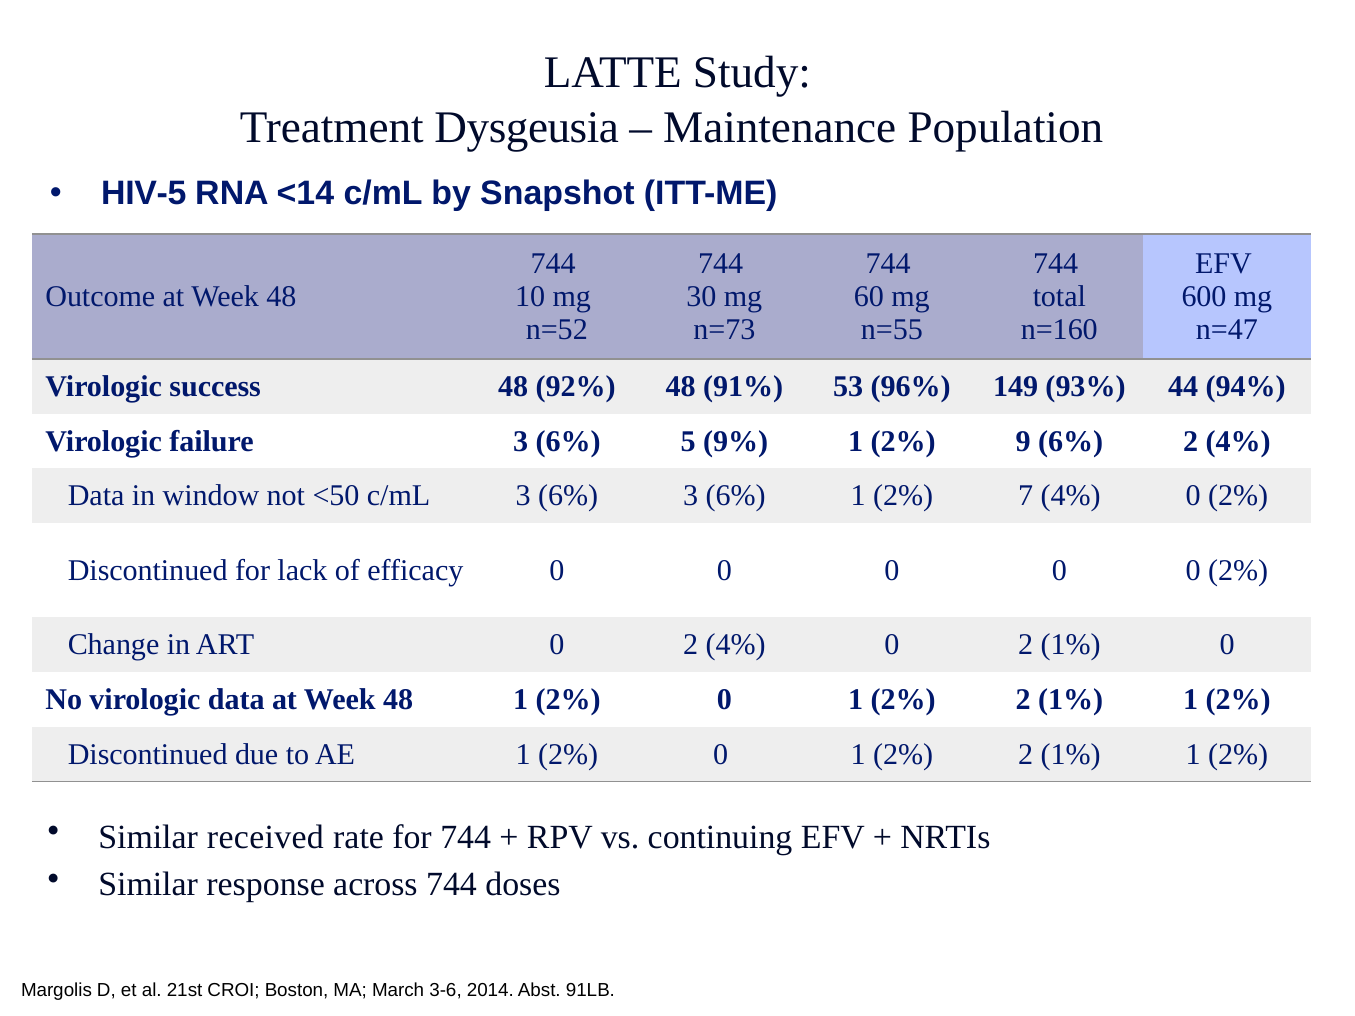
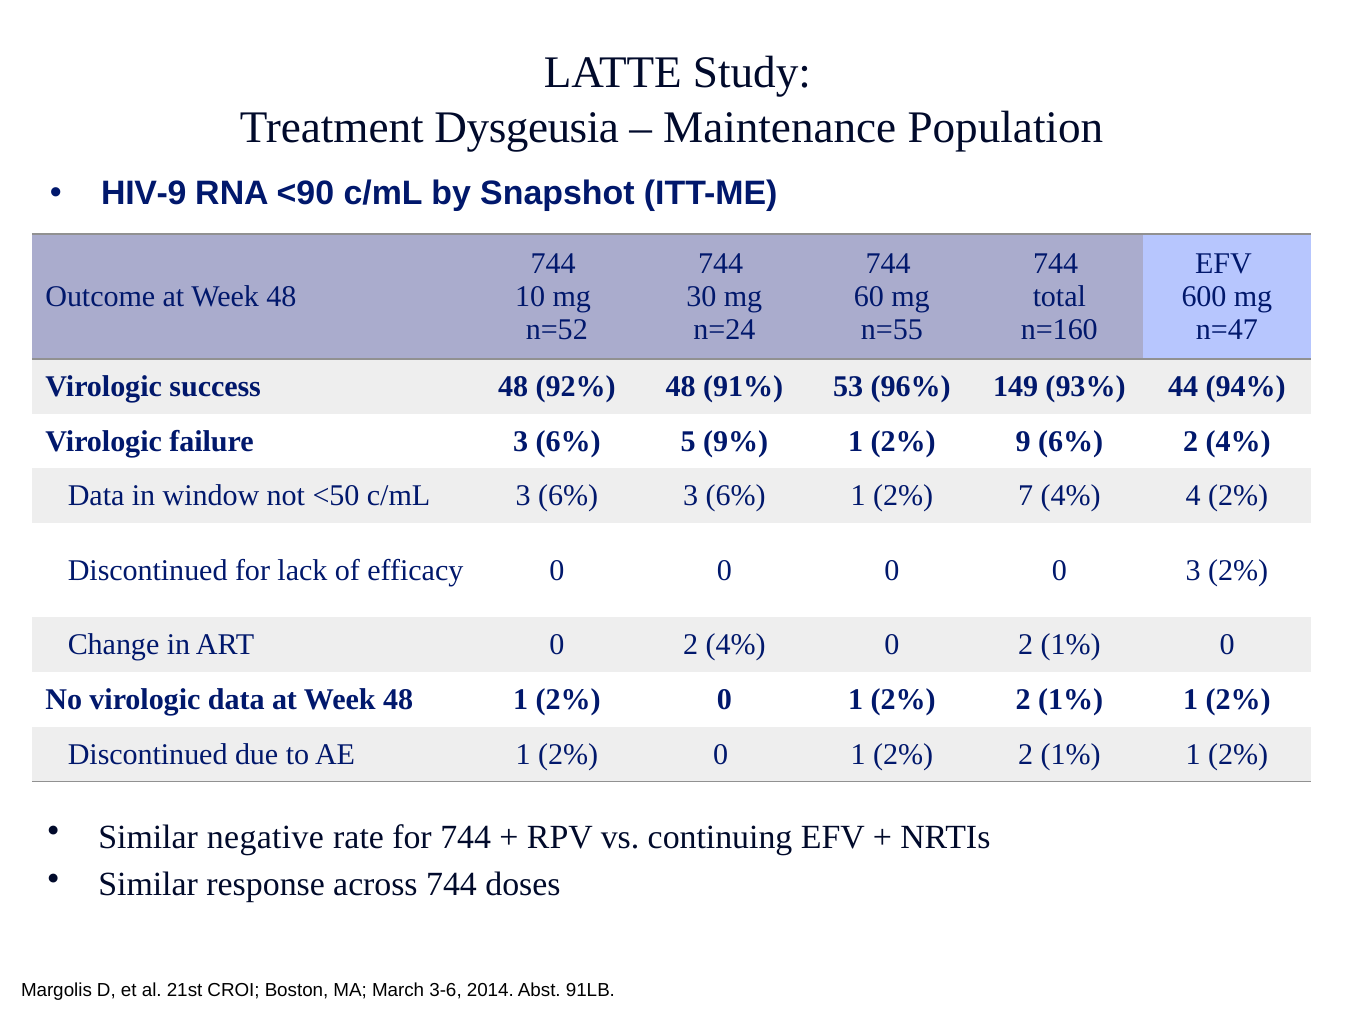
HIV-5: HIV-5 -> HIV-9 (144, 193)
<14: <14 -> <90 (305, 193)
n=73: n=73 -> n=24 (724, 330)
7 4% 0: 0 -> 4 (1193, 496)
0: 0 -> 3 (1193, 571)
received: received -> negative (265, 837)
